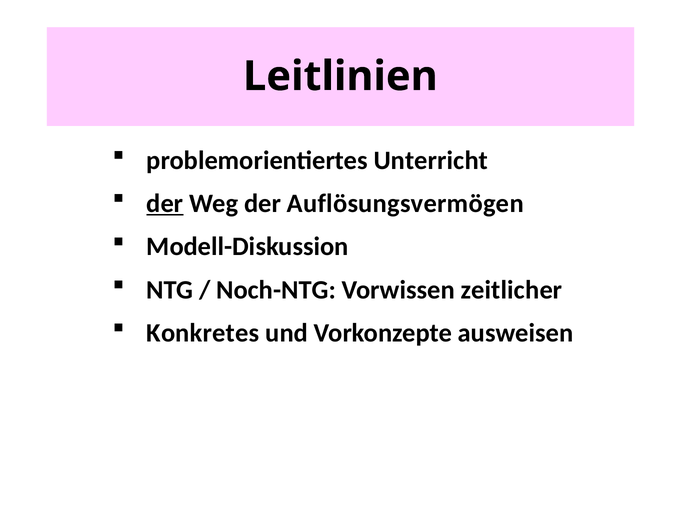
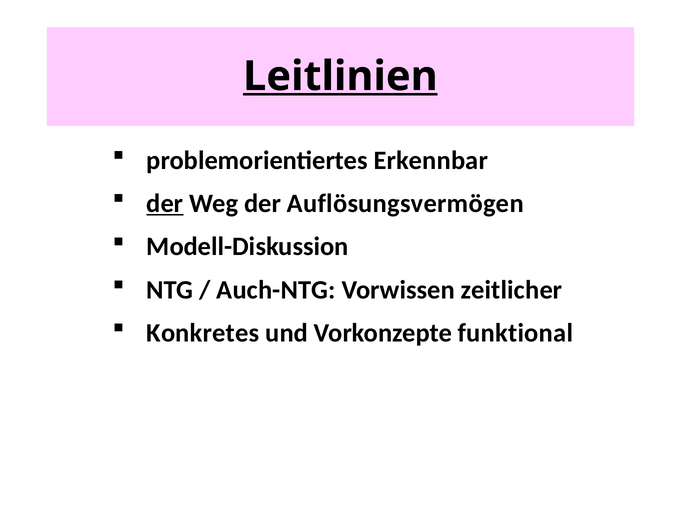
Leitlinien underline: none -> present (340, 76)
Unterricht: Unterricht -> Erkennbar (431, 160)
Noch-NTG: Noch-NTG -> Auch-NTG (276, 290)
ausweisen: ausweisen -> funktional (515, 333)
